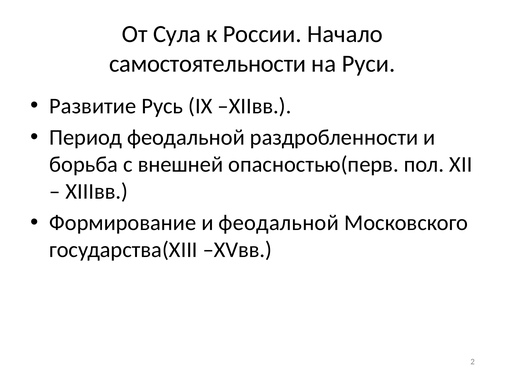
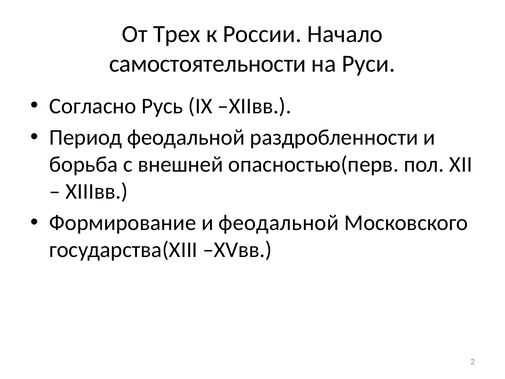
Сула: Сула -> Трех (177, 34)
Развитие: Развитие -> Согласно (93, 106)
